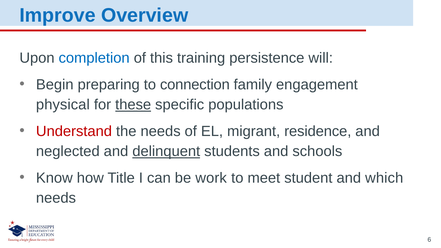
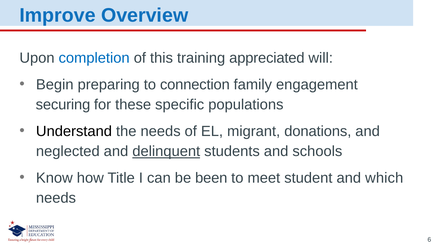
persistence: persistence -> appreciated (267, 58)
physical: physical -> securing (63, 105)
these underline: present -> none (133, 105)
Understand colour: red -> black (74, 131)
residence: residence -> donations (318, 131)
work: work -> been (211, 178)
